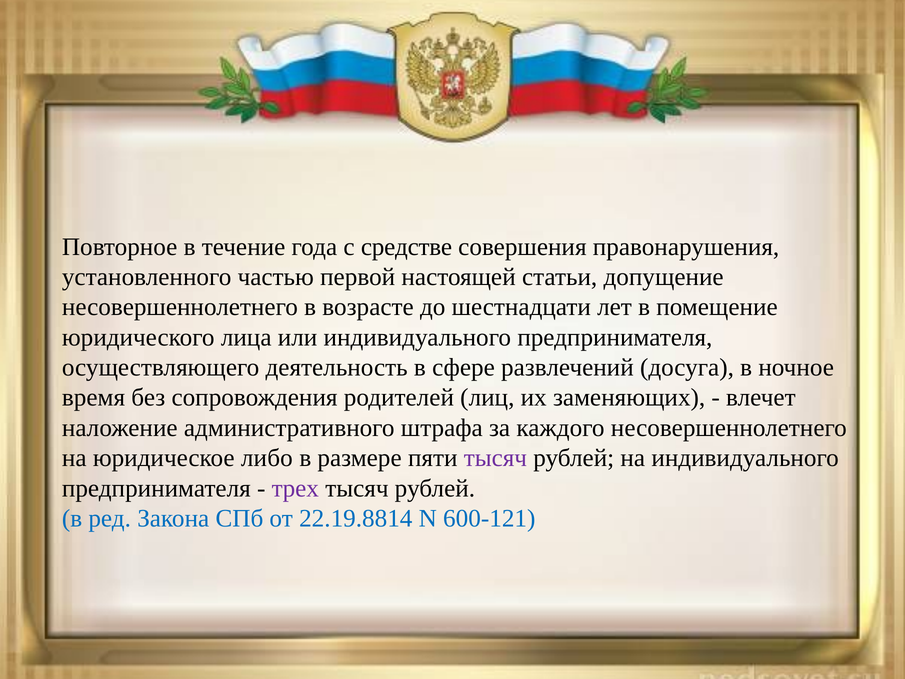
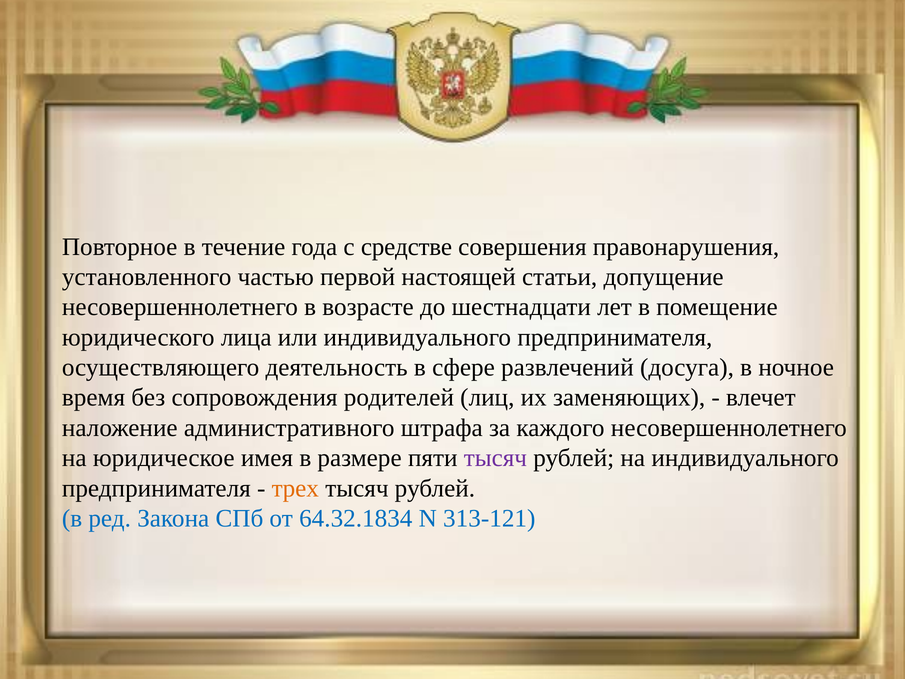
либо: либо -> имея (267, 458)
трех colour: purple -> orange (295, 488)
22.19.8814: 22.19.8814 -> 64.32.1834 (356, 518)
600-121: 600-121 -> 313-121 (489, 518)
